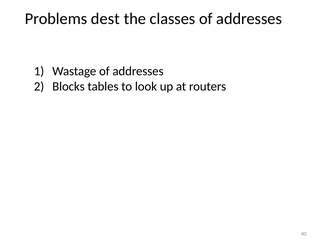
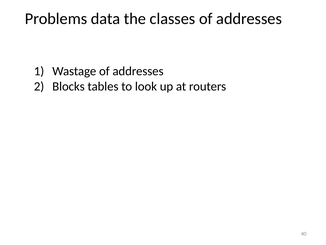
dest: dest -> data (106, 19)
